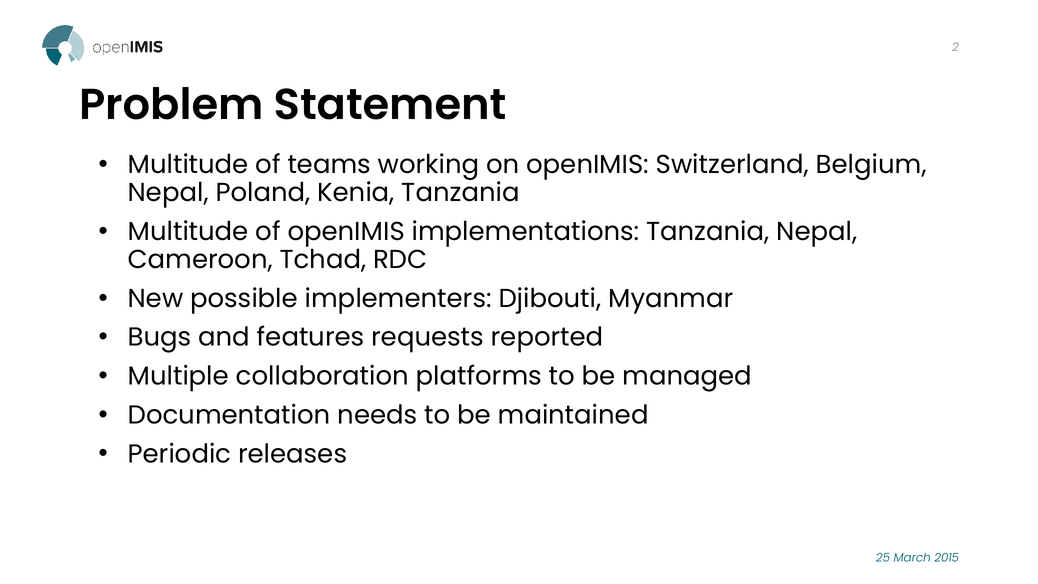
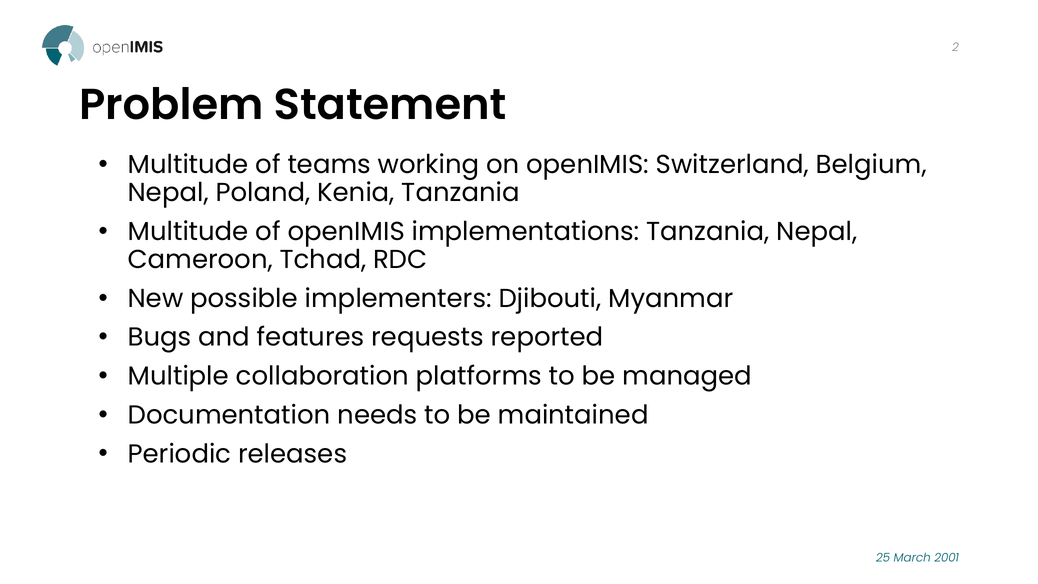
2015: 2015 -> 2001 (947, 558)
